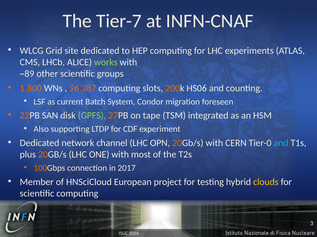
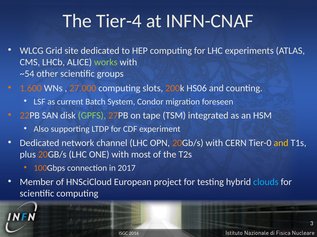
Tier-7: Tier-7 -> Tier-4 (119, 21)
~89: ~89 -> ~54 (27, 74)
1.800: 1.800 -> 1.600 (31, 88)
96.387: 96.387 -> 27.000 (83, 88)
and colour: light blue -> yellow (281, 143)
clouds colour: yellow -> light blue (266, 183)
